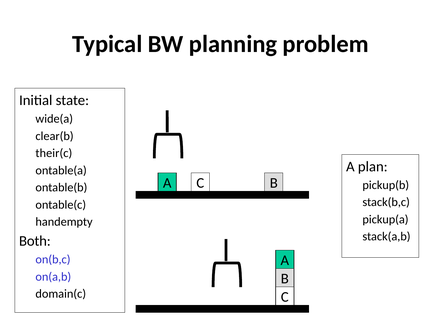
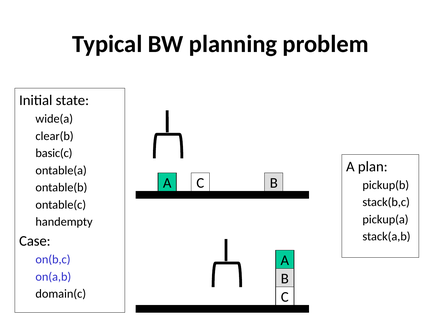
their(c: their(c -> basic(c (54, 153)
Both: Both -> Case (35, 241)
